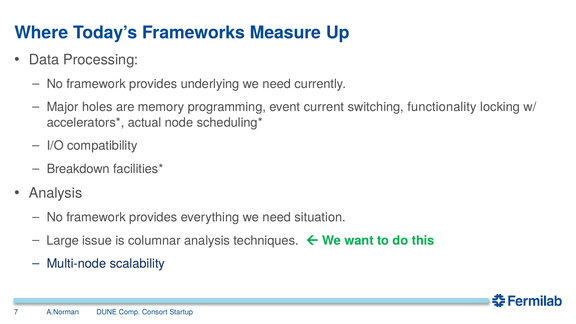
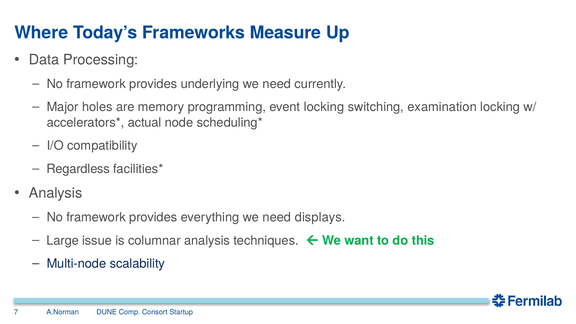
event current: current -> locking (324, 107)
functionality: functionality -> examination (442, 107)
Breakdown: Breakdown -> Regardless (78, 169)
situation: situation -> displays (320, 217)
